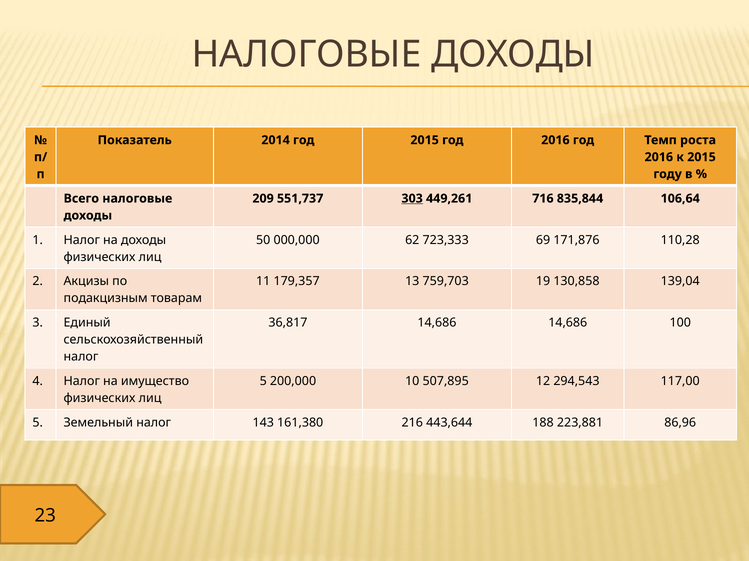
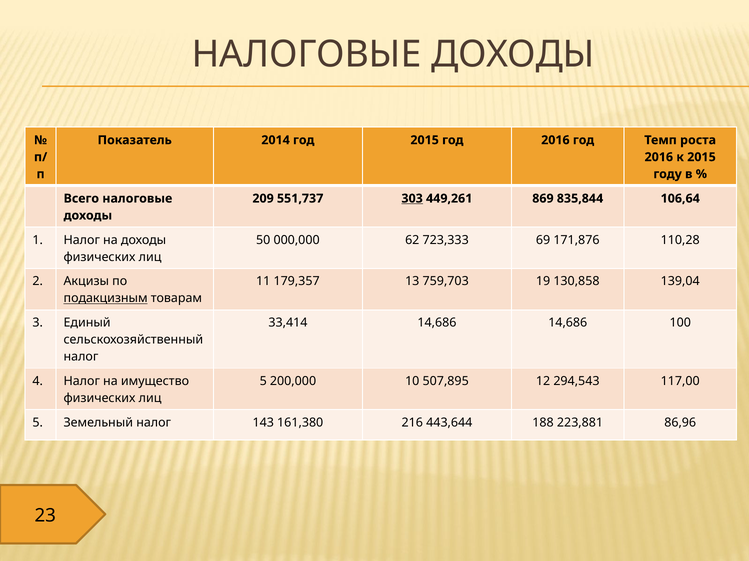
716: 716 -> 869 (543, 199)
подакцизным underline: none -> present (106, 299)
36,817: 36,817 -> 33,414 (288, 323)
